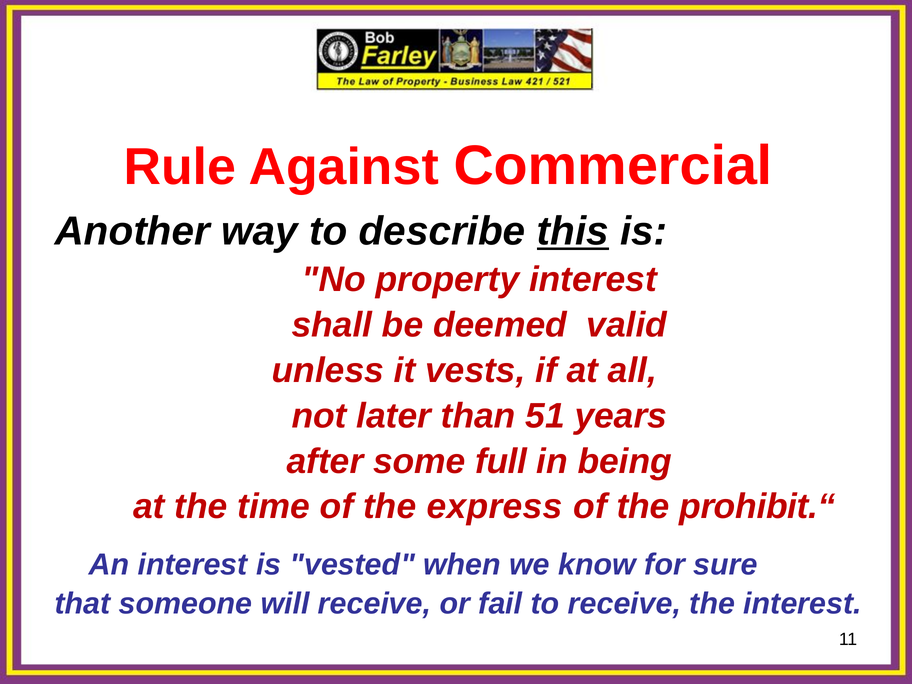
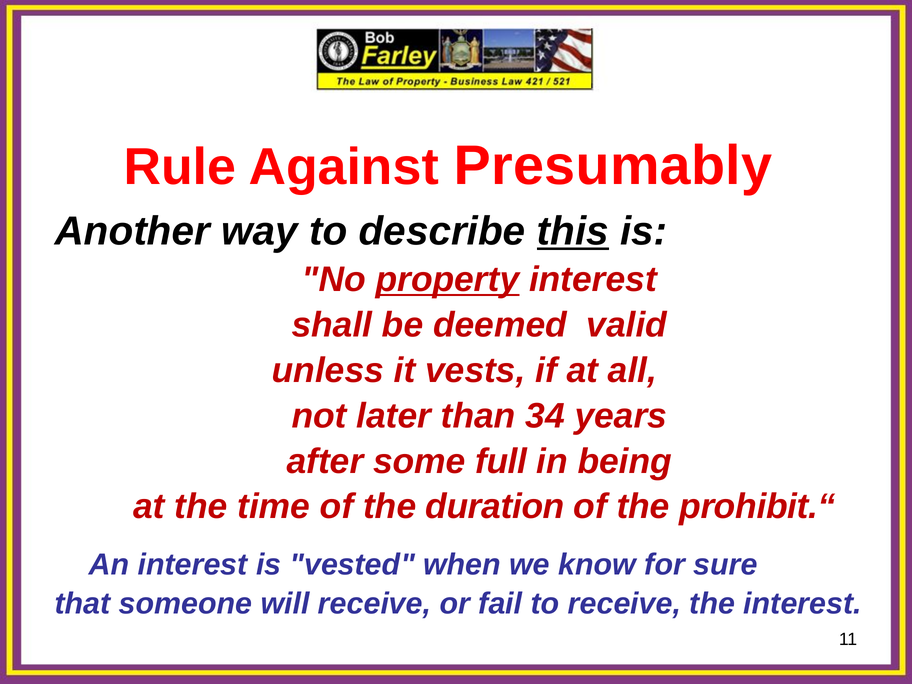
Commercial: Commercial -> Presumably (613, 166)
property underline: none -> present (447, 280)
51: 51 -> 34 (545, 416)
express: express -> duration (495, 507)
